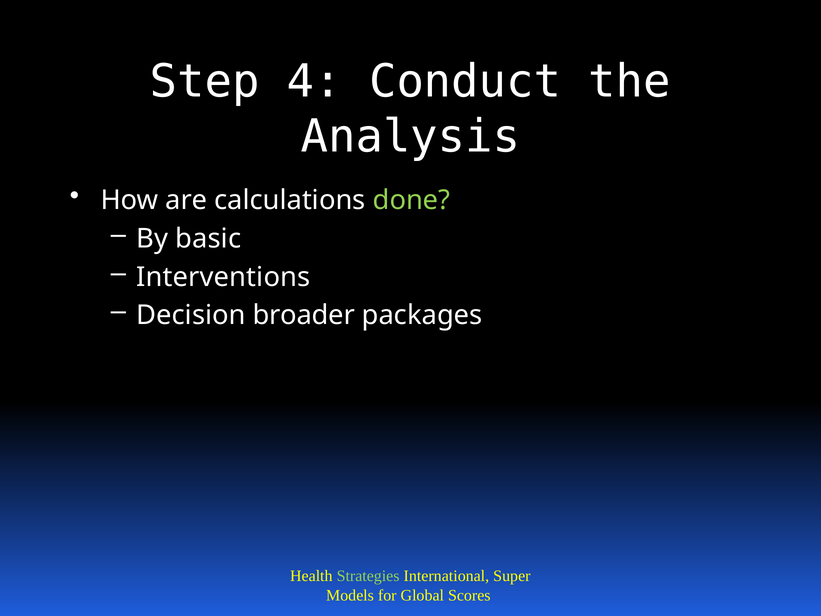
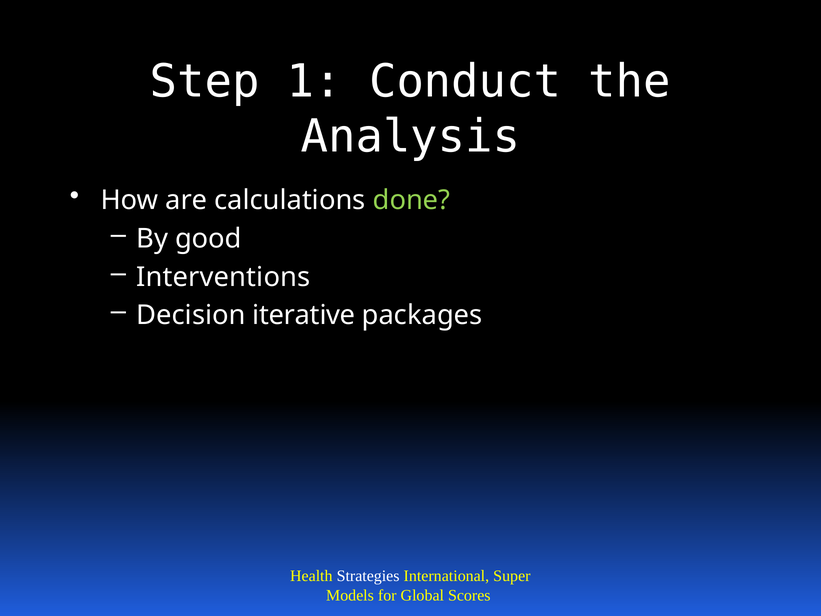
4: 4 -> 1 (314, 82)
basic: basic -> good (208, 239)
broader: broader -> iterative (304, 315)
Strategies colour: light green -> white (368, 576)
